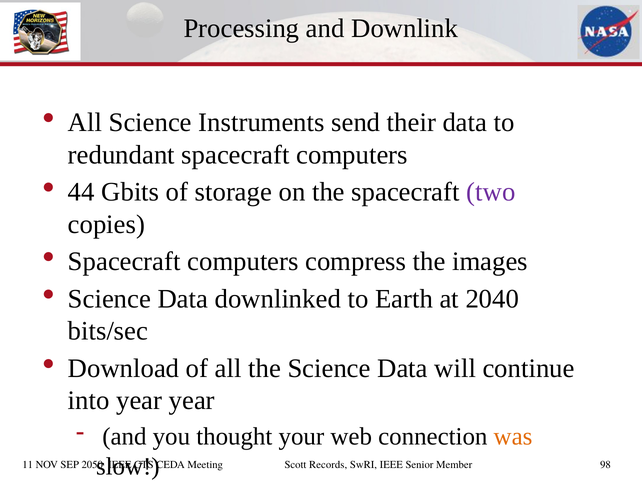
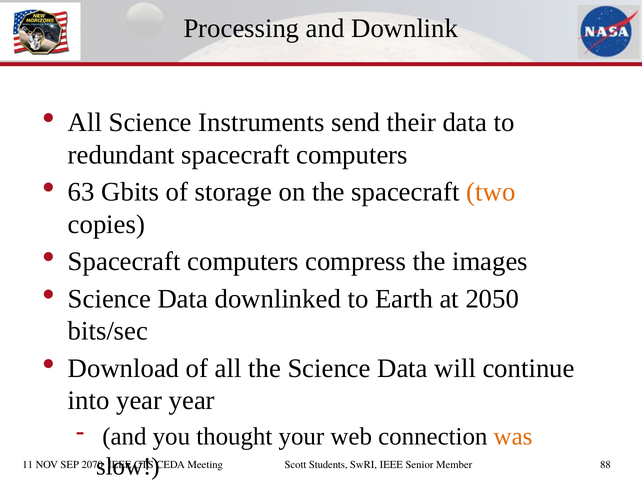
44: 44 -> 63 (81, 192)
two colour: purple -> orange (491, 192)
2040: 2040 -> 2050 (492, 299)
2050: 2050 -> 2070 (92, 465)
Records: Records -> Students (328, 465)
98: 98 -> 88 (605, 465)
